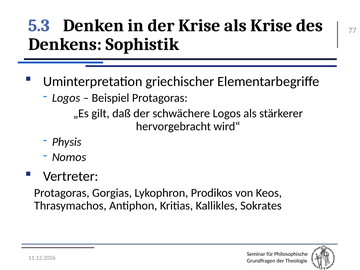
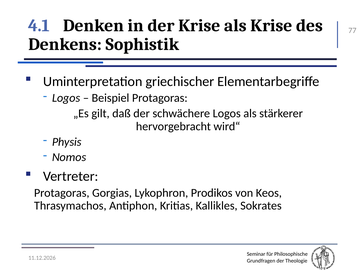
5.3: 5.3 -> 4.1 (39, 26)
